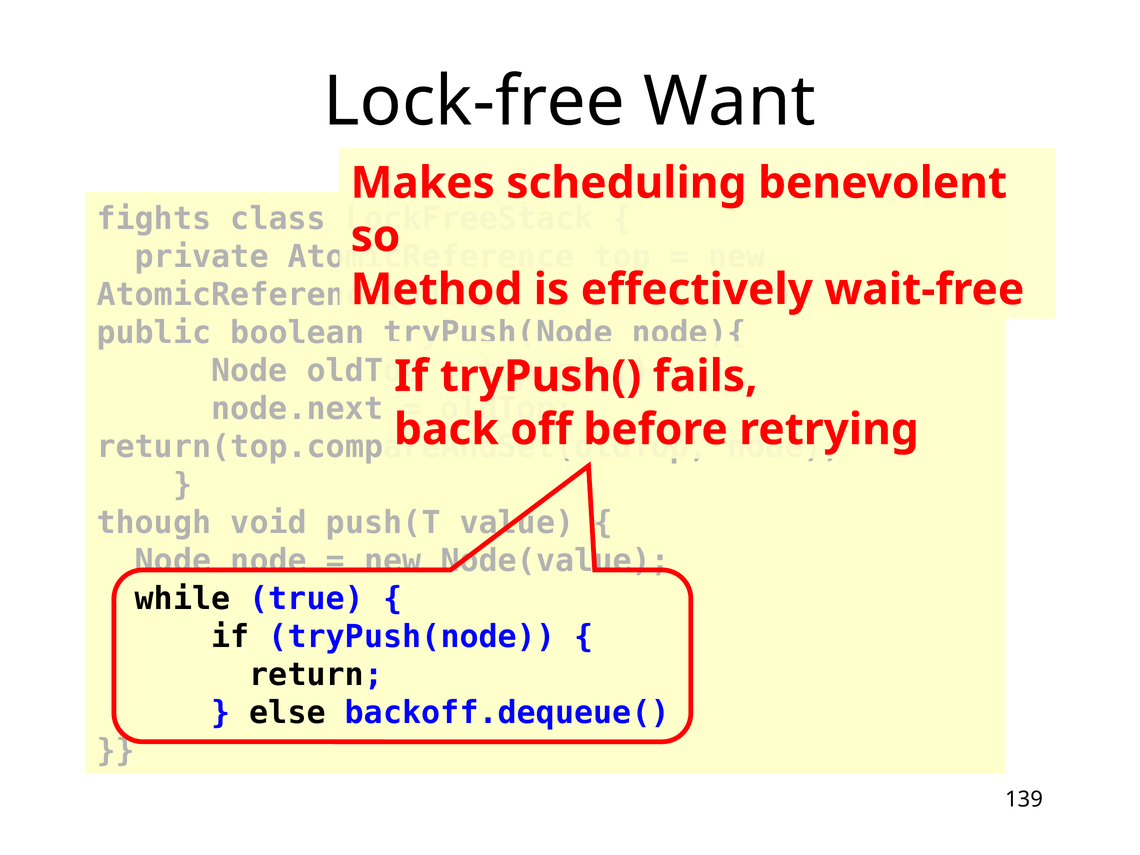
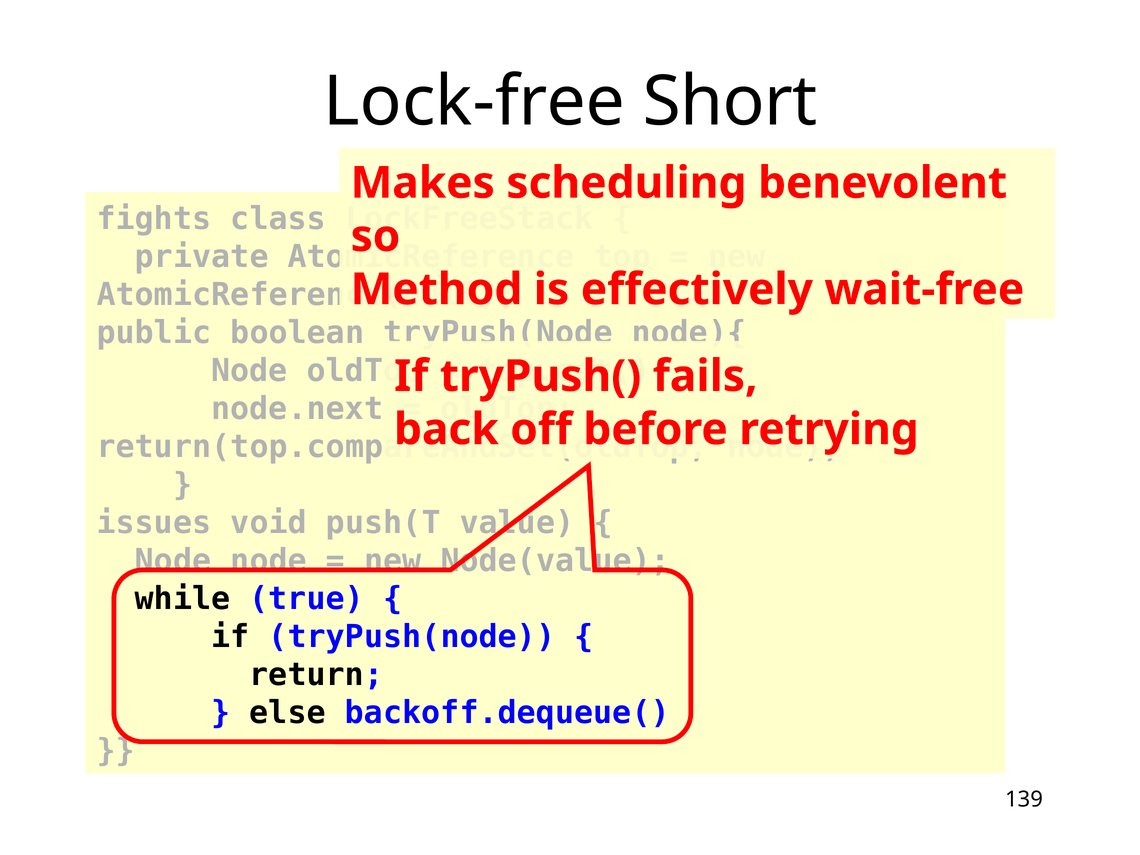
Want: Want -> Short (730, 102)
though: though -> issues (154, 523)
